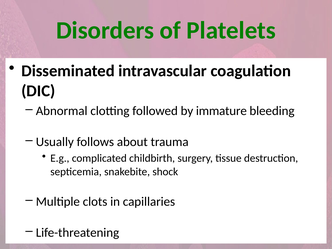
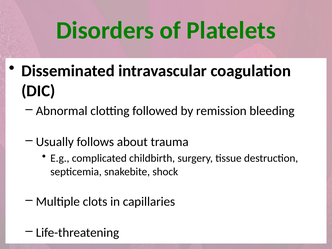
immature: immature -> remission (221, 111)
